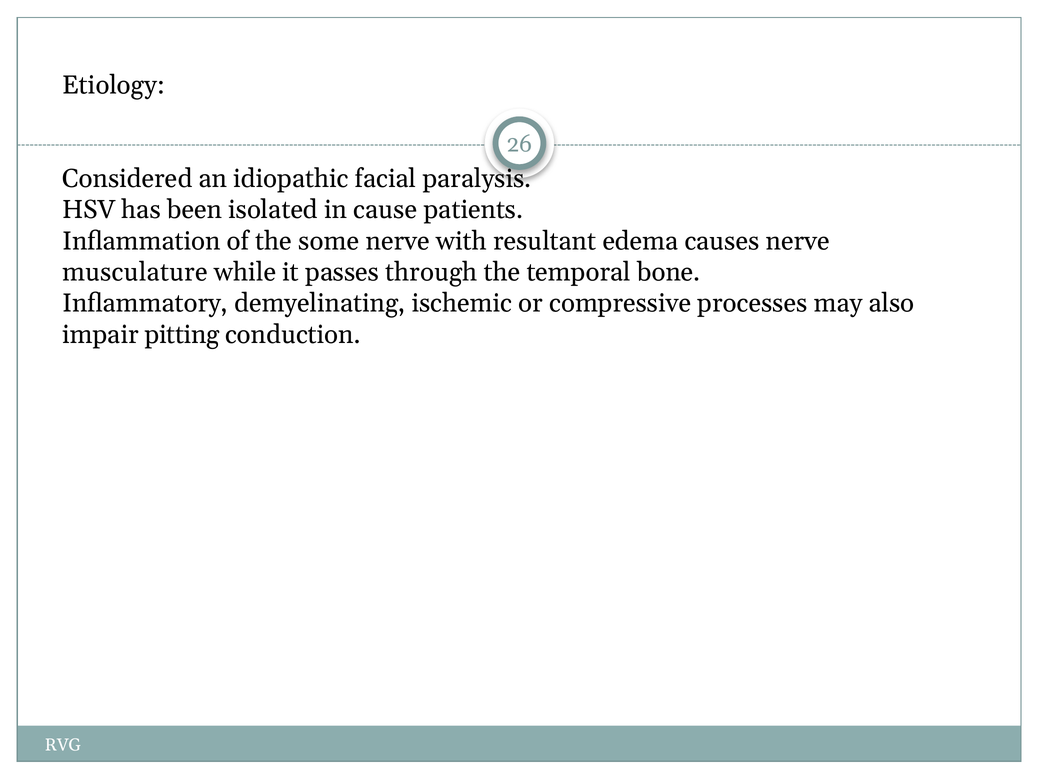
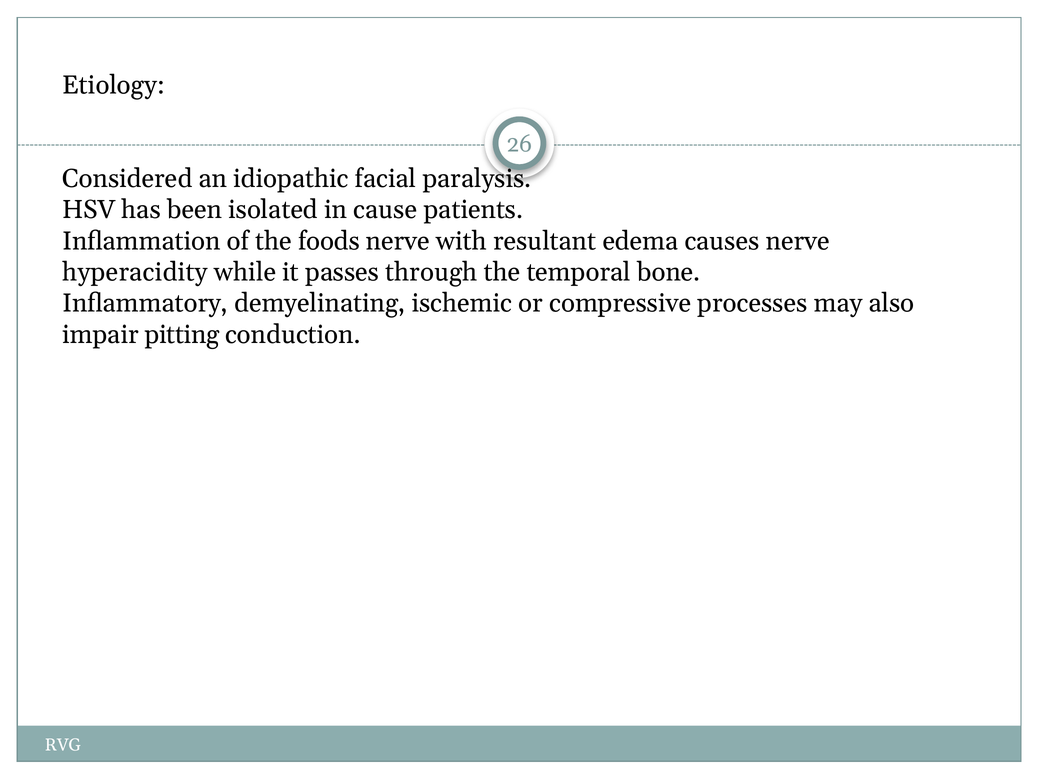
some: some -> foods (329, 241)
musculature: musculature -> hyperacidity (135, 272)
